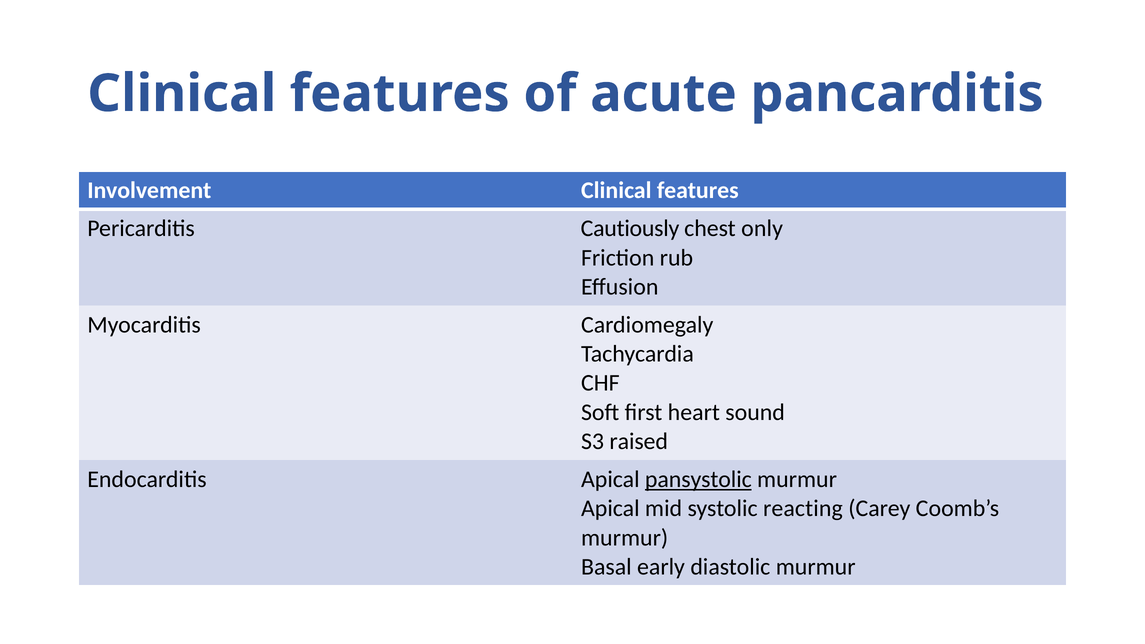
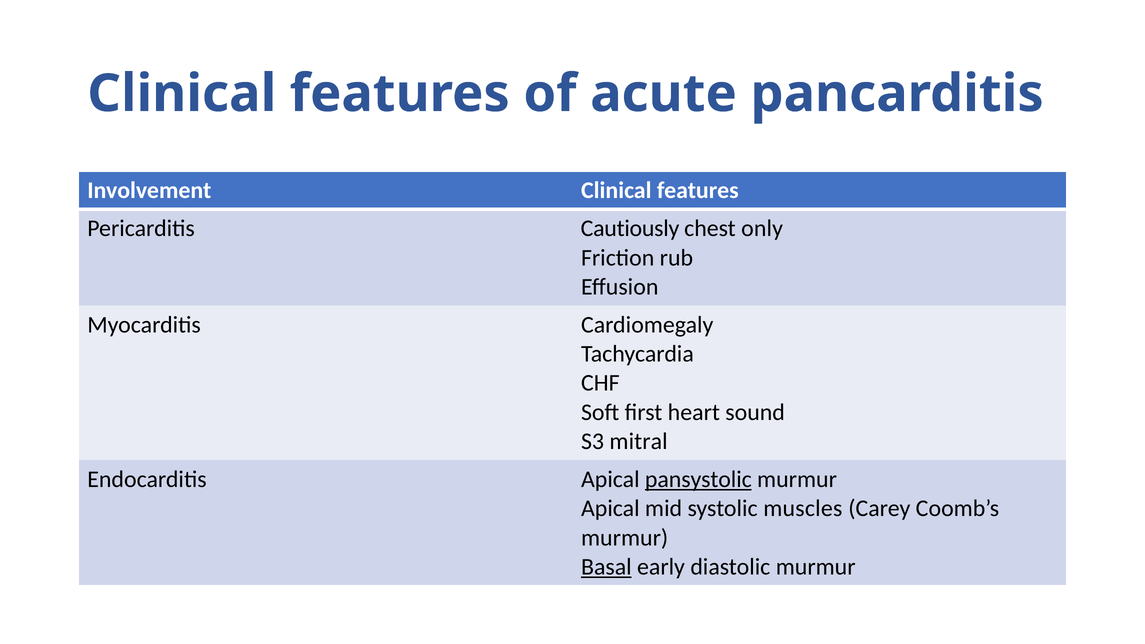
raised: raised -> mitral (639, 442)
reacting: reacting -> muscles (803, 509)
Basal underline: none -> present (606, 567)
